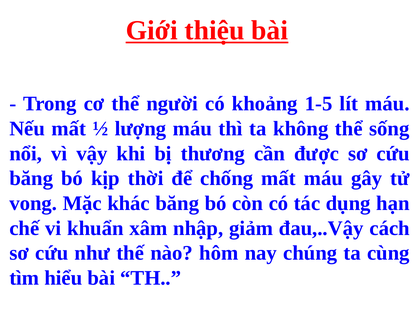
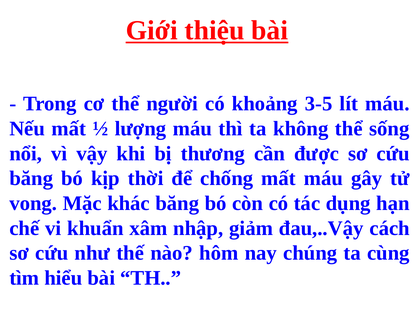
1-5: 1-5 -> 3-5 (319, 104)
